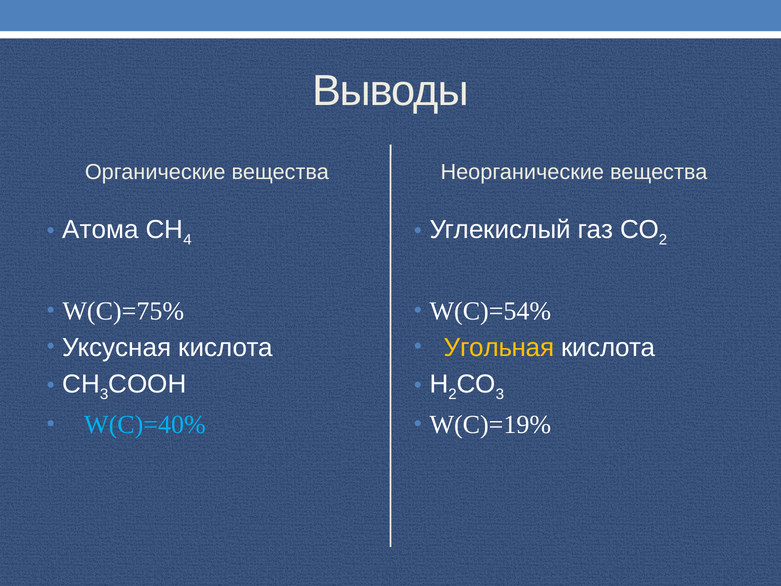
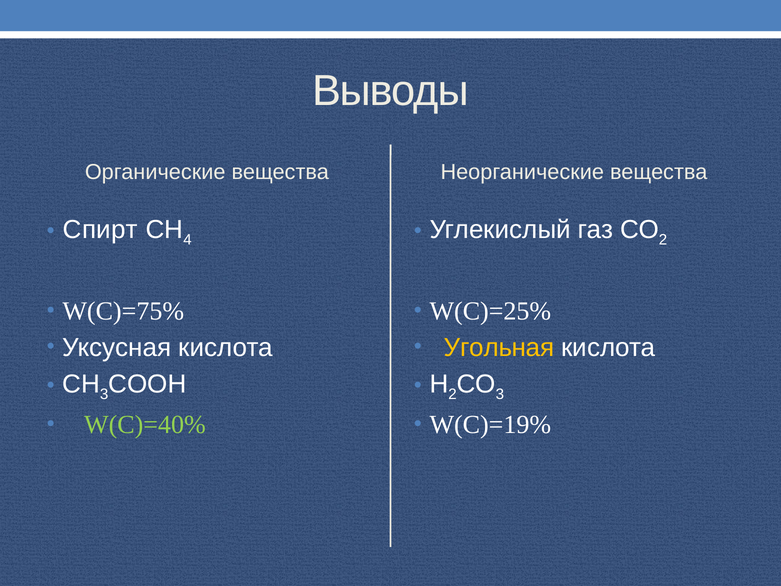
Атома: Атома -> Спирт (100, 230)
W(C)=54%: W(C)=54% -> W(C)=25% (490, 311)
W(C)=40% colour: light blue -> light green (145, 425)
